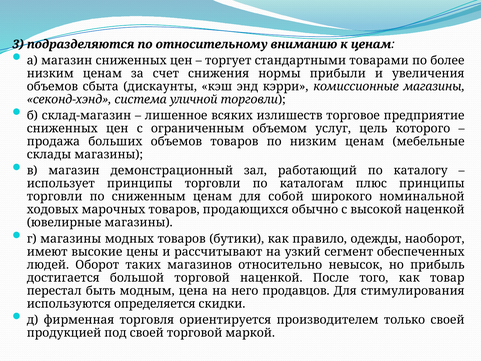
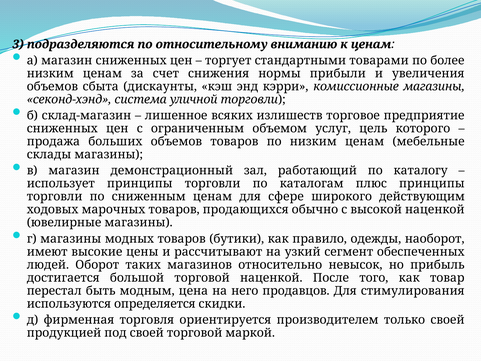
собой: собой -> сфере (286, 196)
номинальной: номинальной -> действующим (422, 196)
